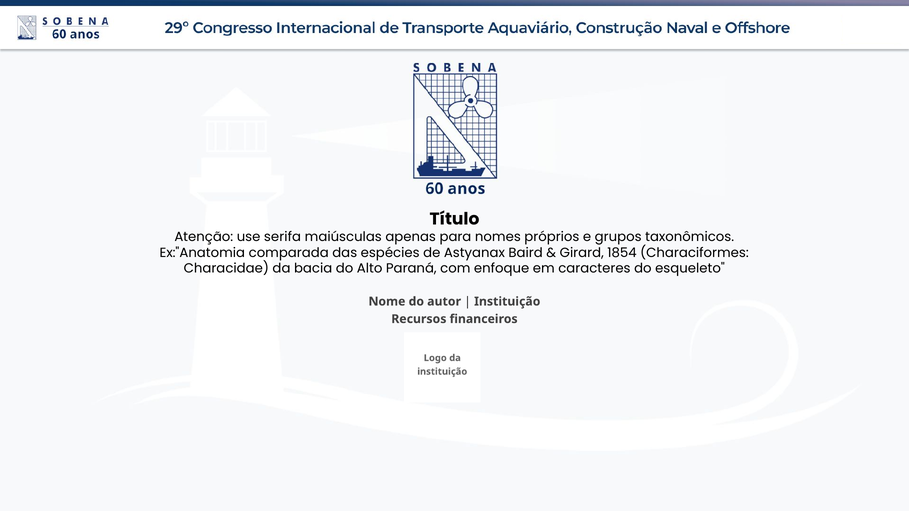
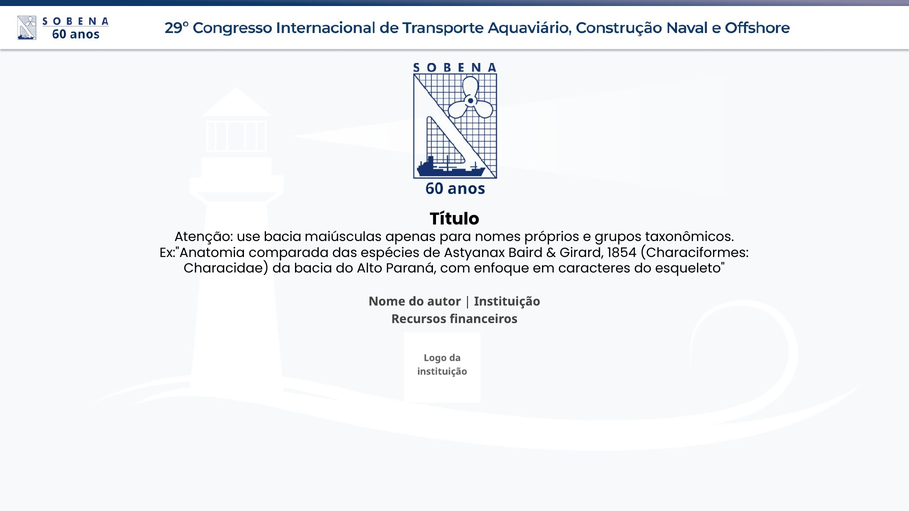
use serifa: serifa -> bacia (283, 237)
